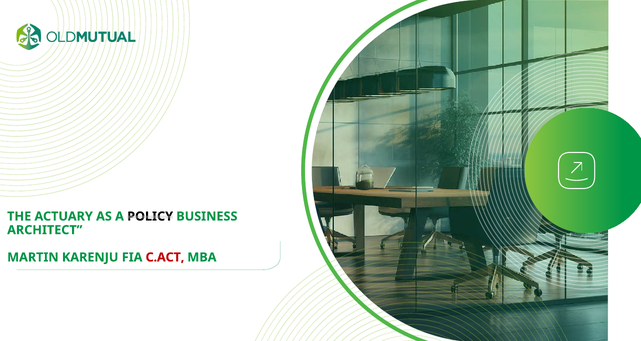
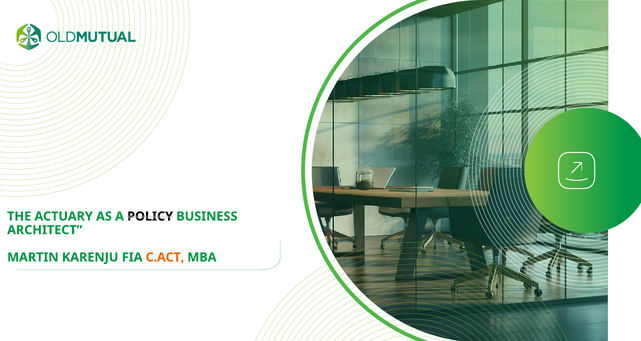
C.ACT colour: red -> orange (165, 257)
